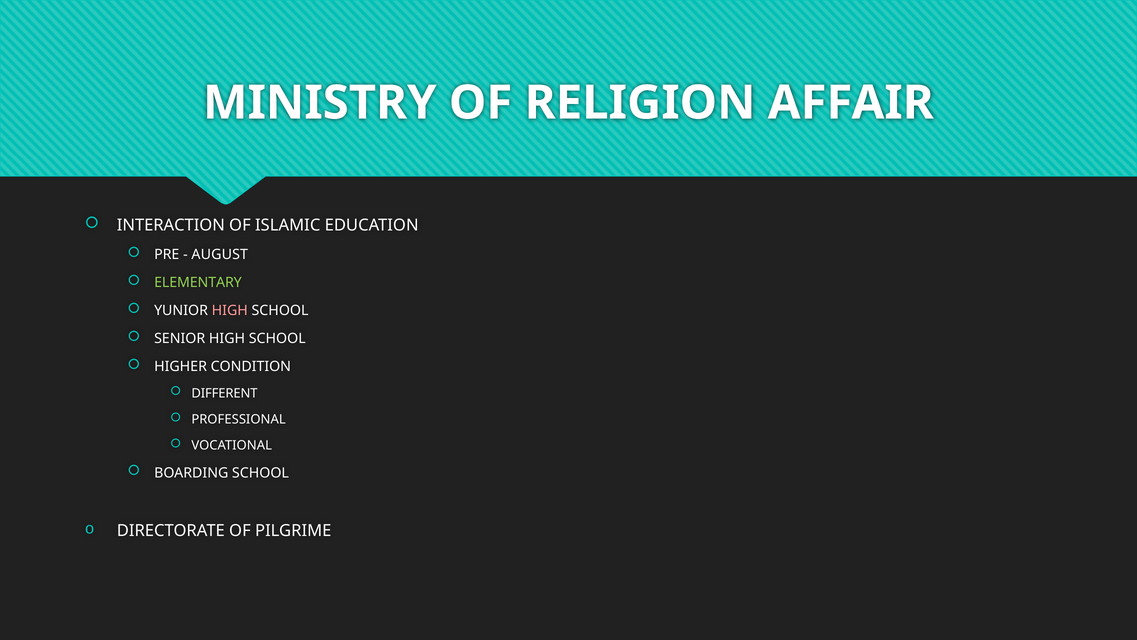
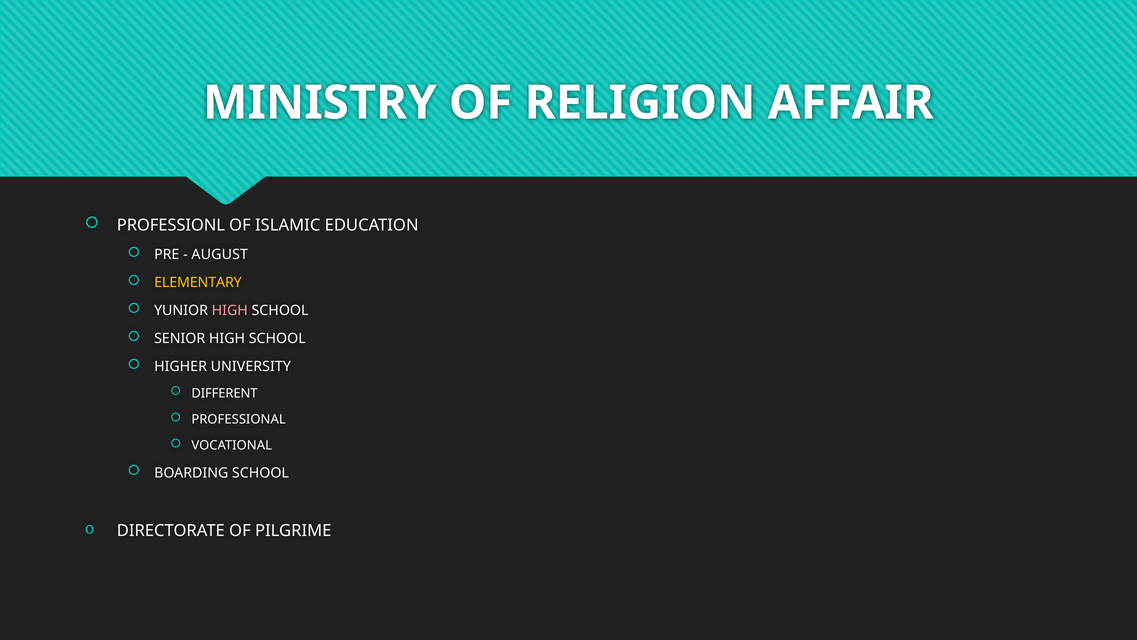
INTERACTION: INTERACTION -> PROFESSIONL (171, 225)
ELEMENTARY colour: light green -> yellow (198, 282)
CONDITION: CONDITION -> UNIVERSITY (251, 366)
